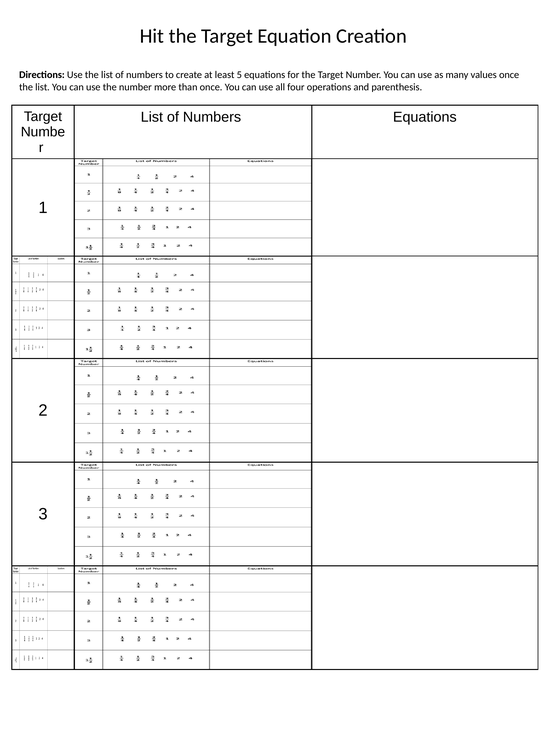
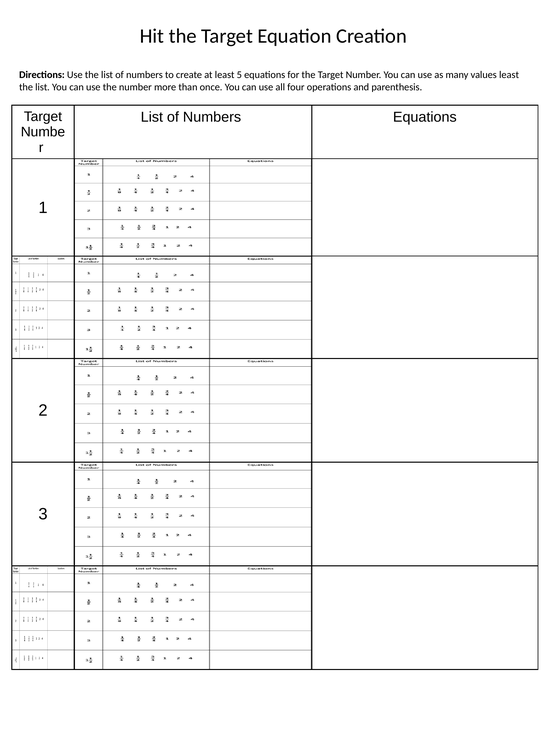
values once: once -> least (509, 75)
